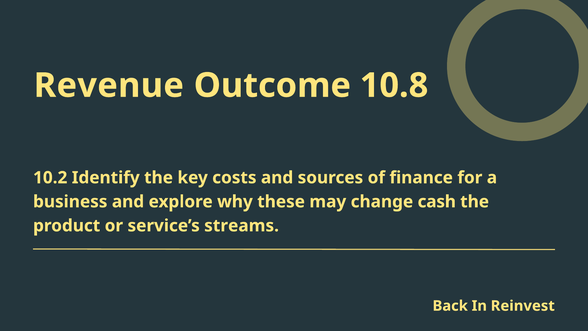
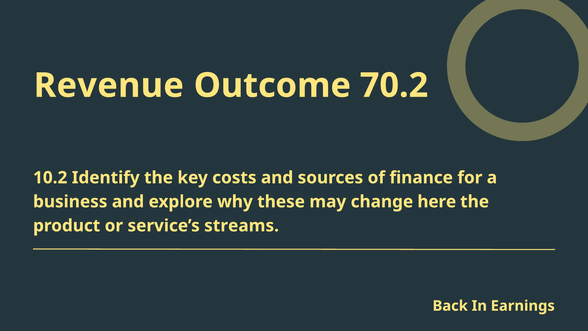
10.8: 10.8 -> 70.2 (394, 85)
cash: cash -> here (437, 202)
Reinvest: Reinvest -> Earnings (523, 306)
